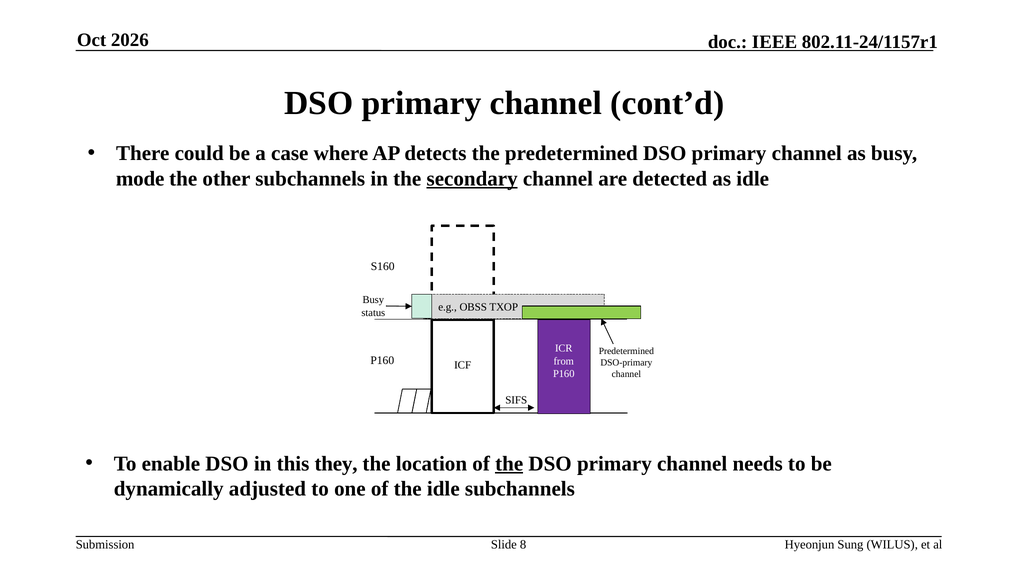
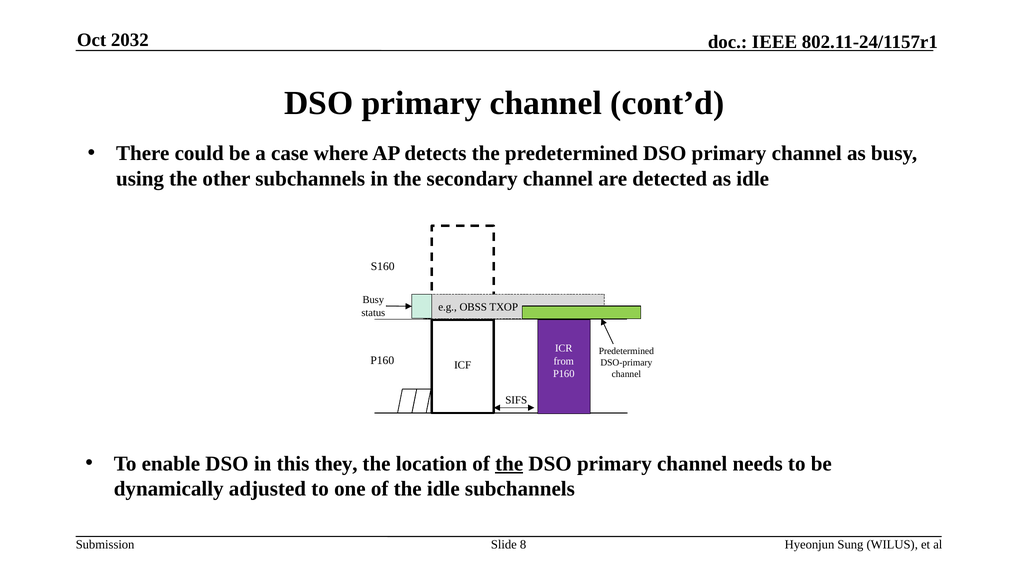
2026: 2026 -> 2032 (130, 40)
mode: mode -> using (140, 178)
secondary underline: present -> none (472, 178)
